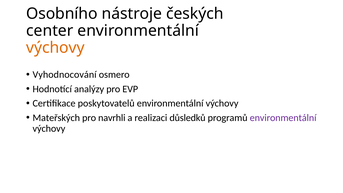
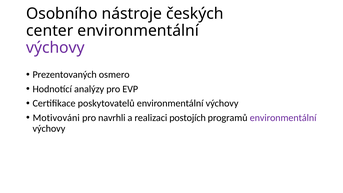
výchovy colour: orange -> purple (55, 48)
Vyhodnocování: Vyhodnocování -> Prezentovaných (65, 75)
Mateřských: Mateřských -> Motivováni (56, 118)
důsledků: důsledků -> postojích (188, 118)
